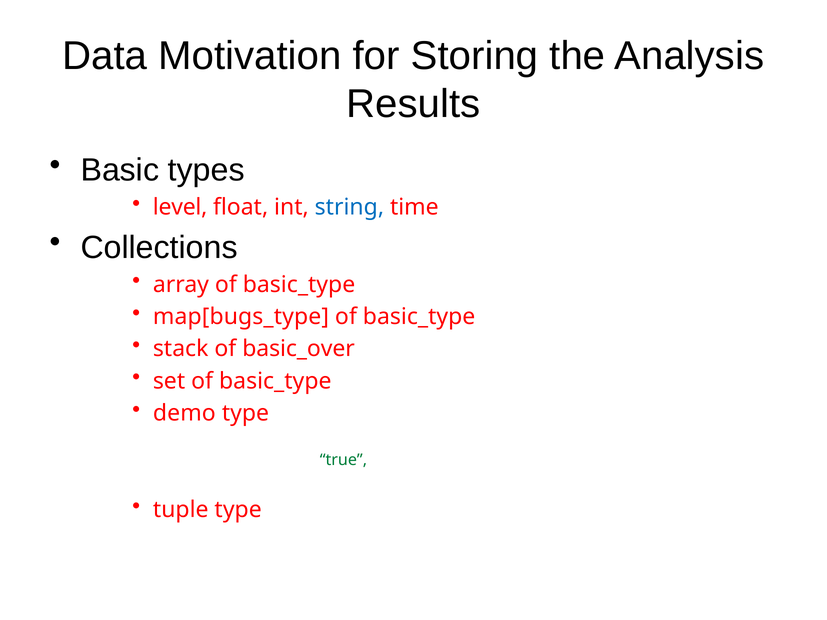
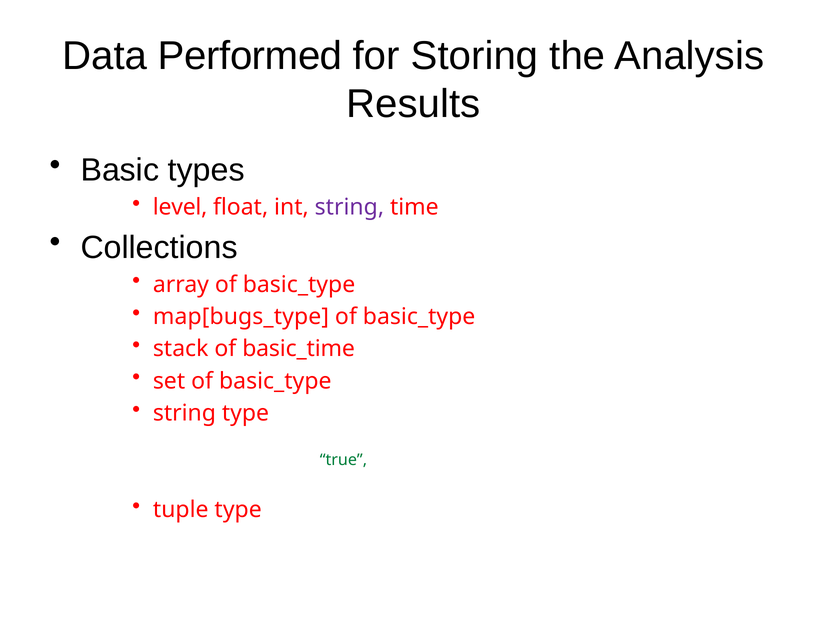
Motivation: Motivation -> Performed (250, 56)
string colour: blue -> purple (349, 207)
basic_over: basic_over -> basic_time (299, 349)
demo: demo -> string (184, 413)
